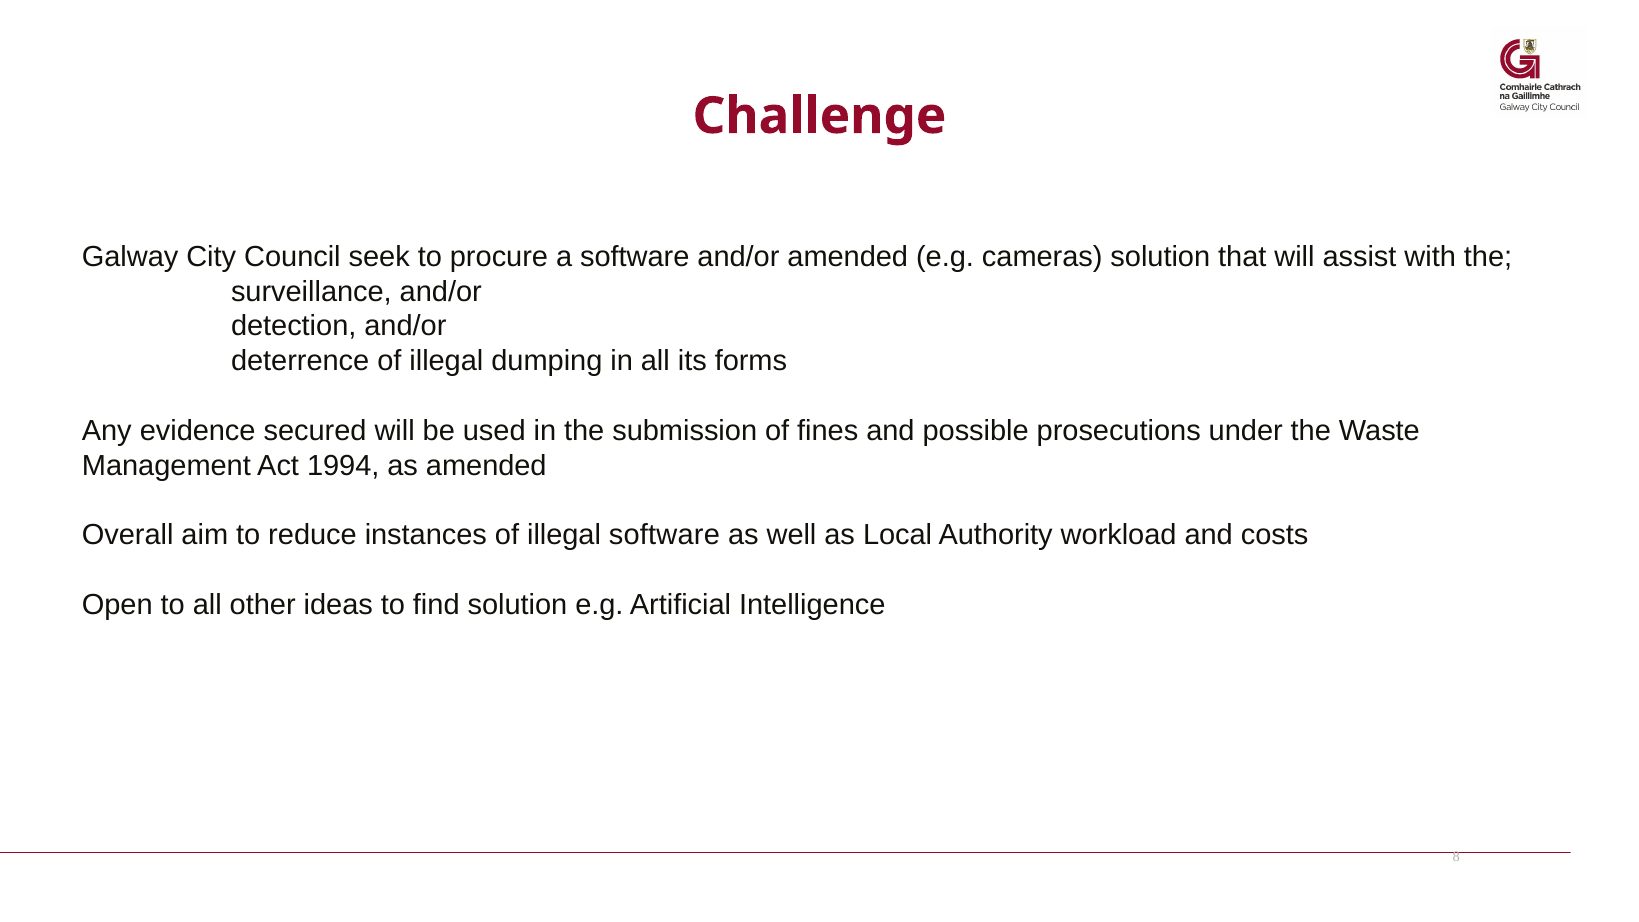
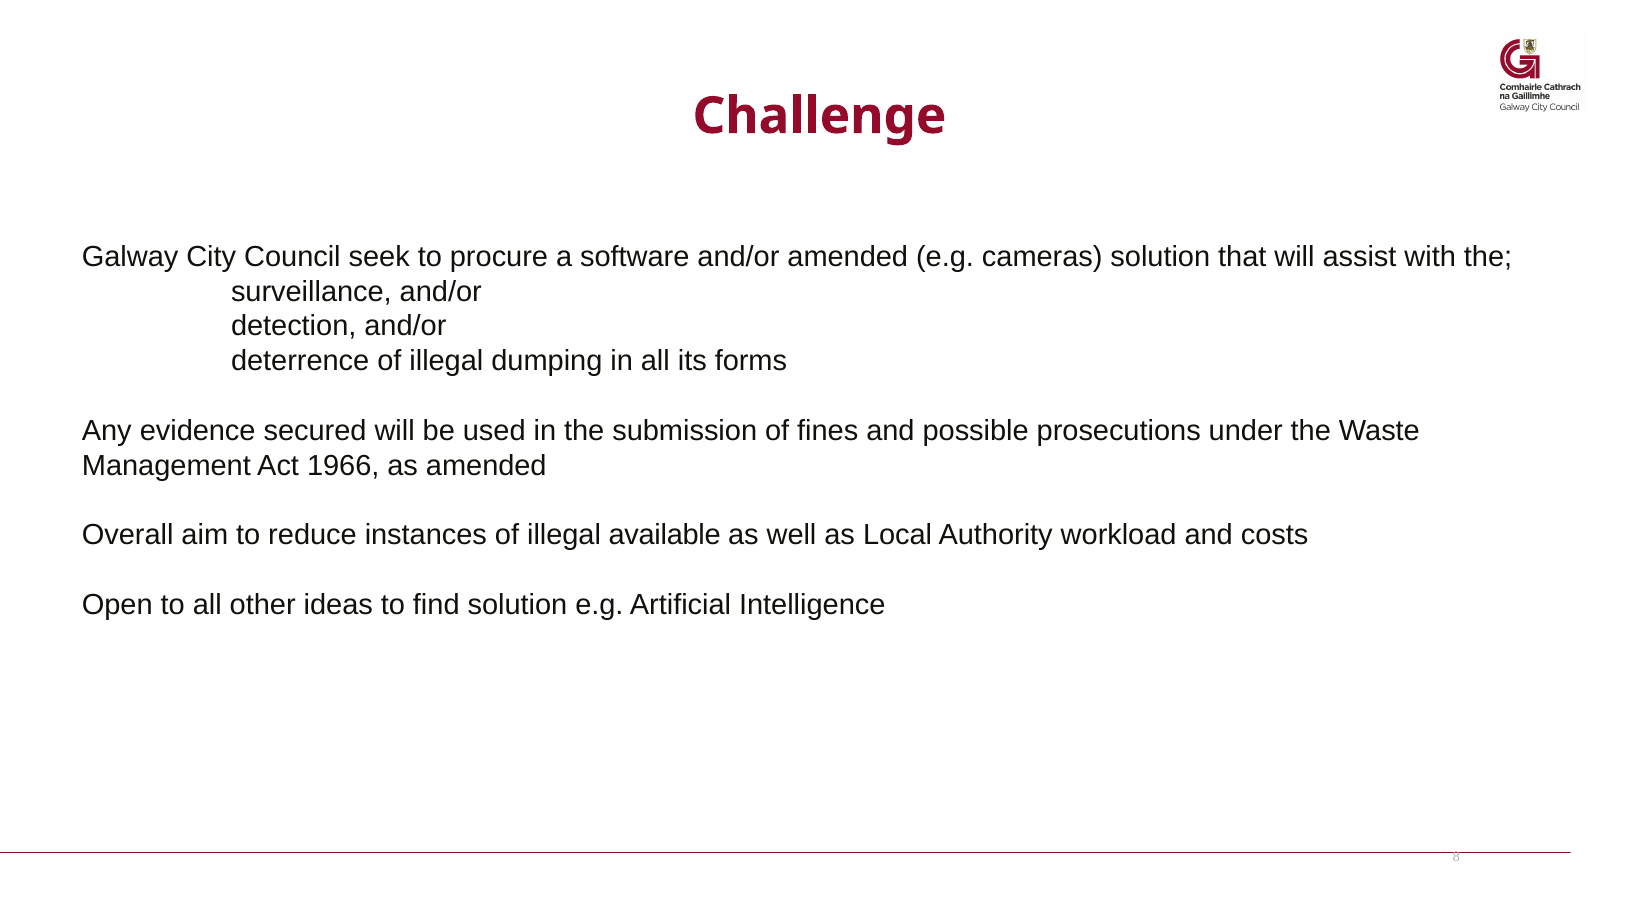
1994: 1994 -> 1966 (343, 466)
illegal software: software -> available (665, 535)
